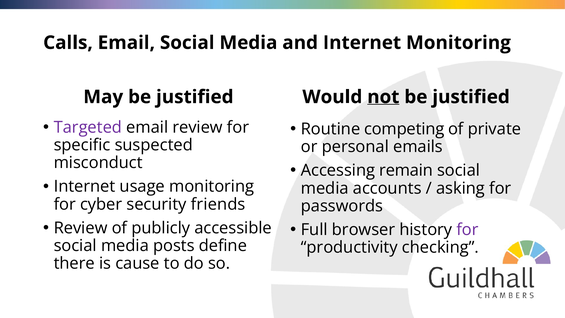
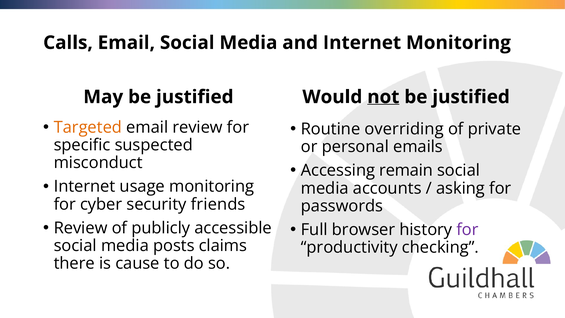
Targeted colour: purple -> orange (88, 127)
competing: competing -> overriding (404, 129)
define: define -> claims (223, 246)
